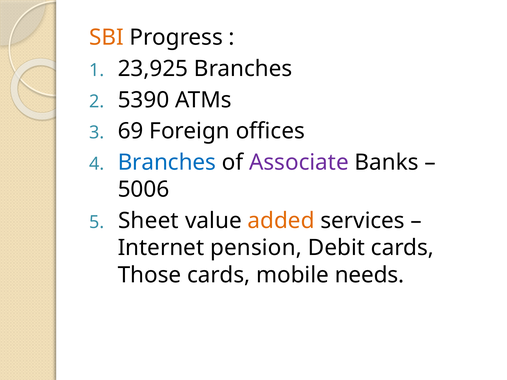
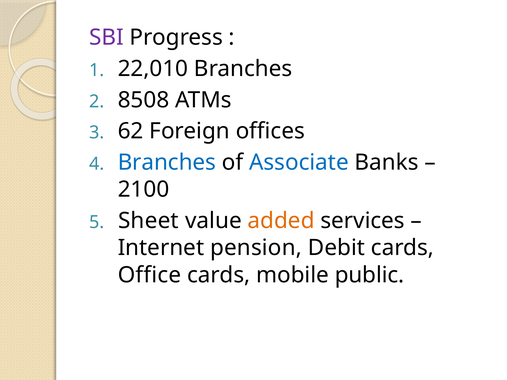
SBI colour: orange -> purple (106, 37)
23,925: 23,925 -> 22,010 (153, 69)
5390: 5390 -> 8508 (143, 100)
69: 69 -> 62 (131, 131)
Associate colour: purple -> blue (299, 163)
5006: 5006 -> 2100 (143, 190)
Those: Those -> Office (149, 275)
needs: needs -> public (369, 275)
